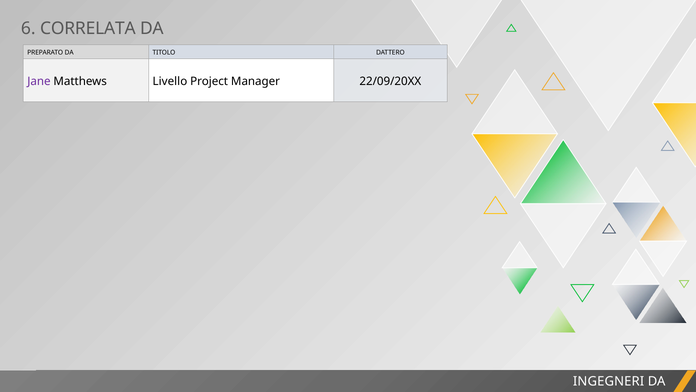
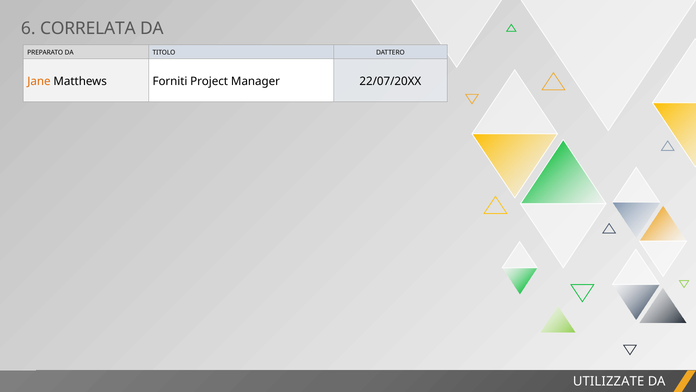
Jane colour: purple -> orange (39, 81)
Livello: Livello -> Forniti (170, 81)
22/09/20XX: 22/09/20XX -> 22/07/20XX (390, 81)
INGEGNERI: INGEGNERI -> UTILIZZATE (609, 381)
